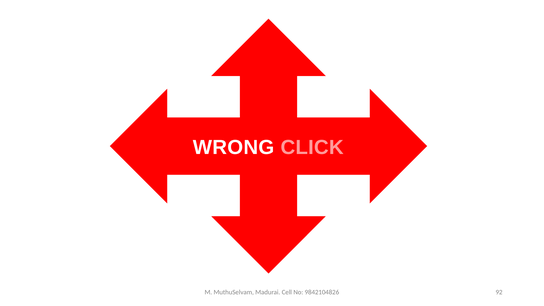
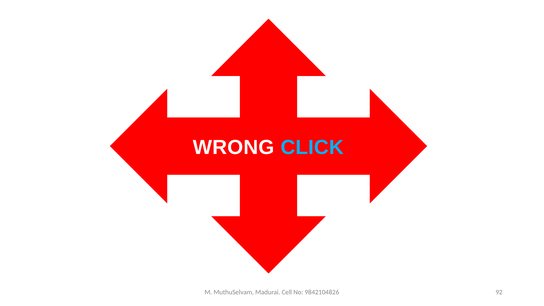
CLICK colour: pink -> light blue (312, 148)
